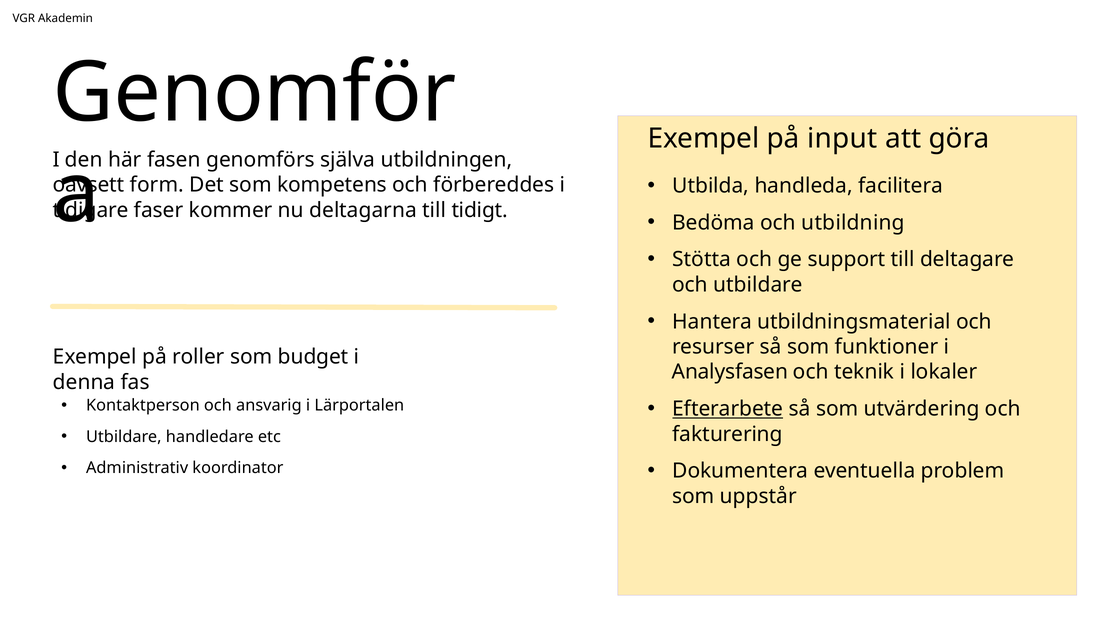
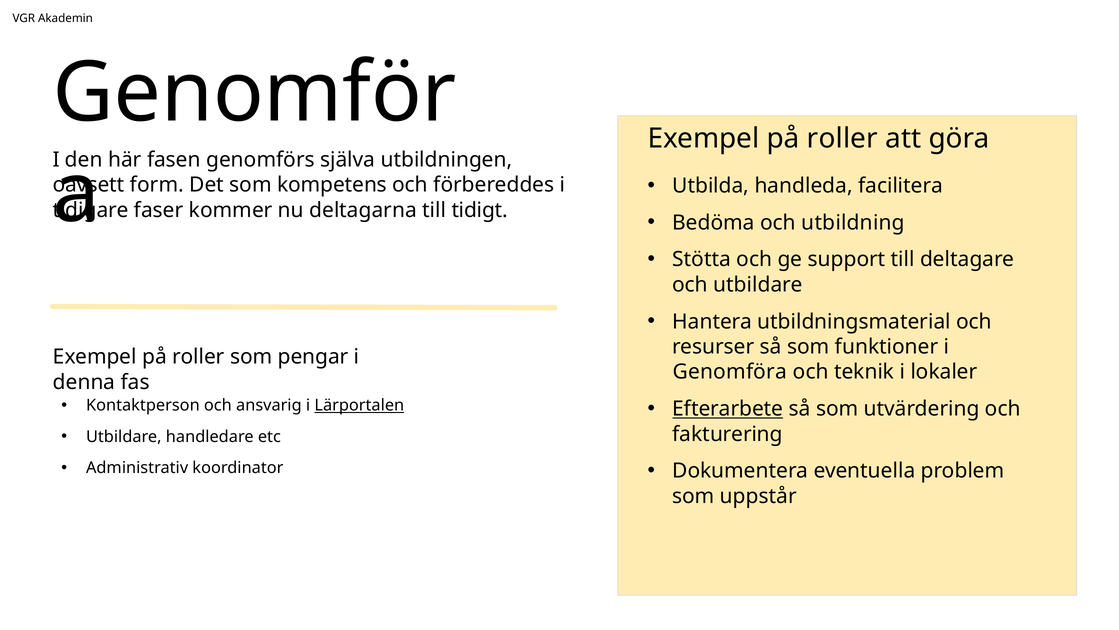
input: input -> roller (842, 139)
budget: budget -> pengar (313, 357)
Analysfasen: Analysfasen -> Genomföra (730, 372)
Lärportalen underline: none -> present (359, 405)
